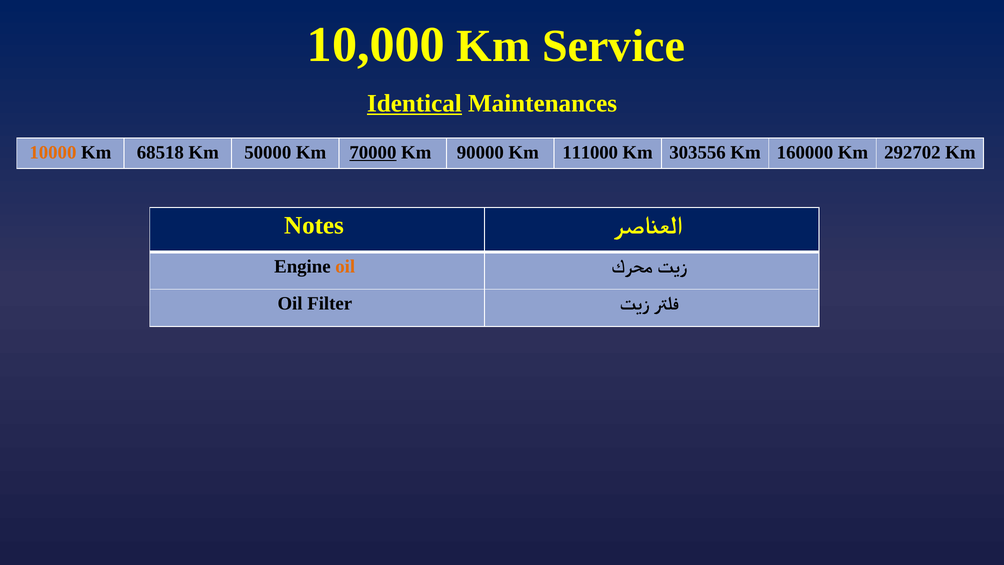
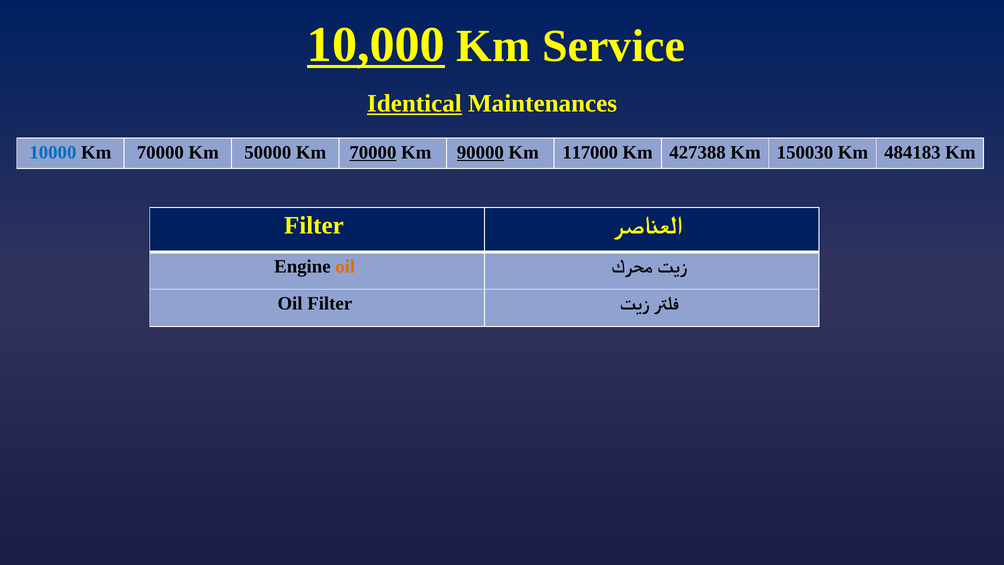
10,000 underline: none -> present (376, 45)
10000 colour: orange -> blue (53, 152)
68518: 68518 -> 70000 (160, 152)
90000 underline: none -> present (480, 152)
111000: 111000 -> 117000 (590, 152)
303556: 303556 -> 427388 (698, 152)
160000: 160000 -> 150030 (805, 152)
292702: 292702 -> 484183 (912, 152)
Notes: Notes -> Filter (314, 225)
